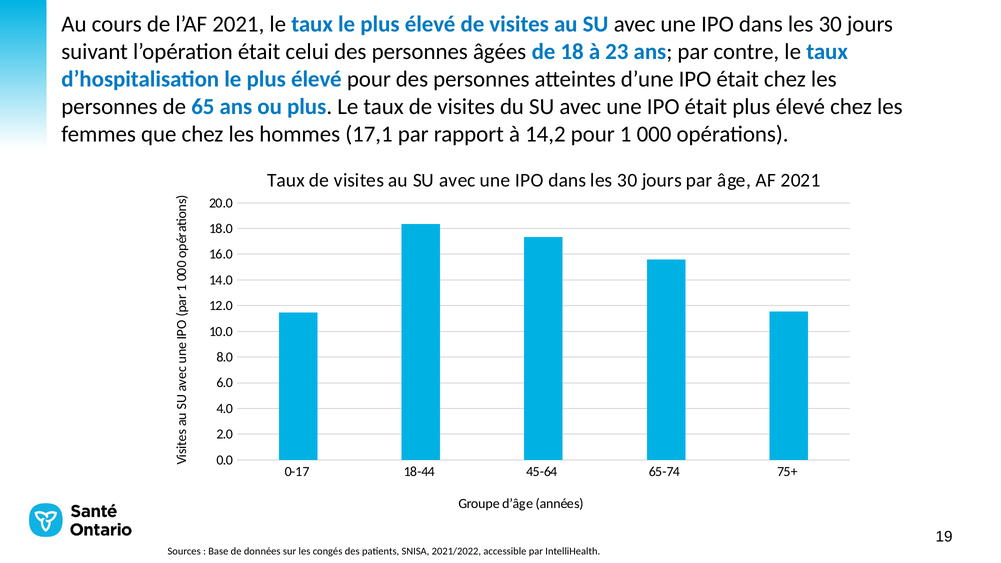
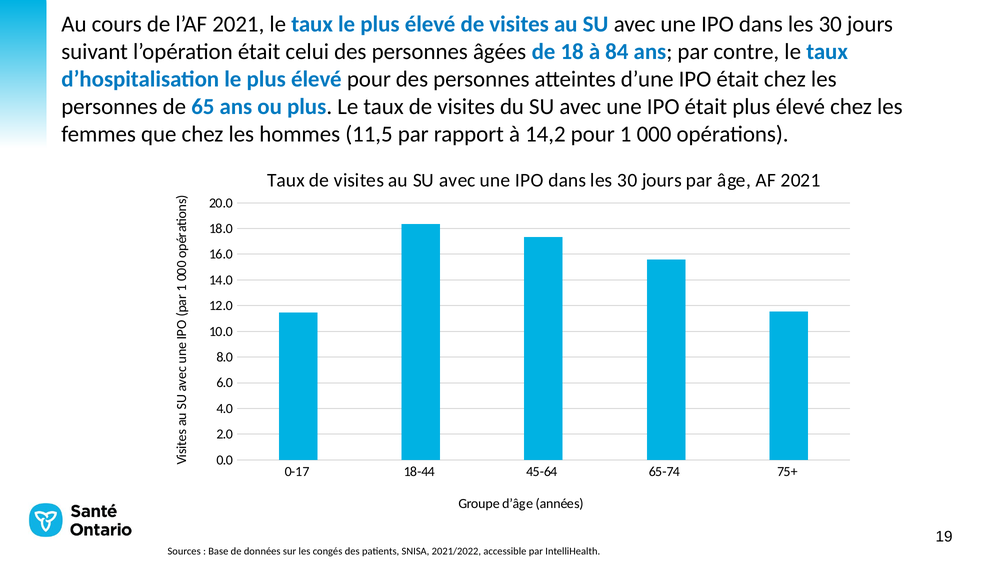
23: 23 -> 84 (617, 52)
17,1: 17,1 -> 11,5 (369, 134)
